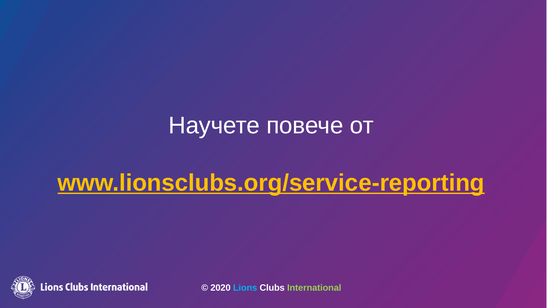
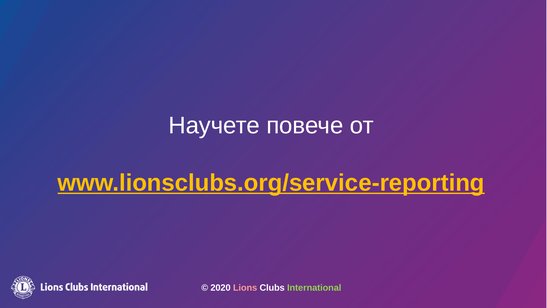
Lions colour: light blue -> pink (245, 288)
